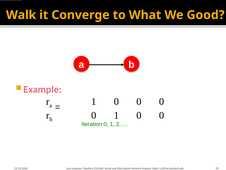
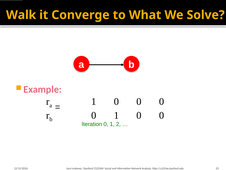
Good: Good -> Solve (206, 15)
